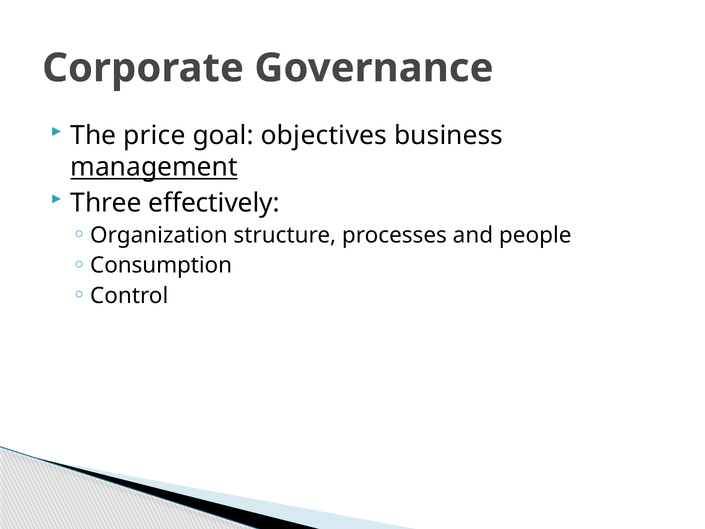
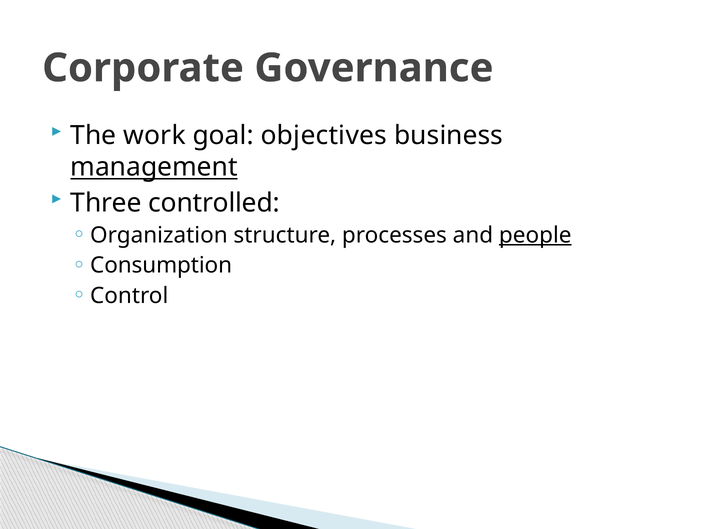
price: price -> work (154, 135)
effectively: effectively -> controlled (214, 203)
people underline: none -> present (535, 235)
